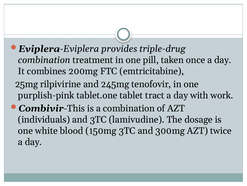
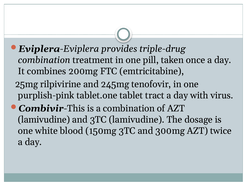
work: work -> virus (222, 95)
individuals: individuals -> lamivudine (44, 119)
